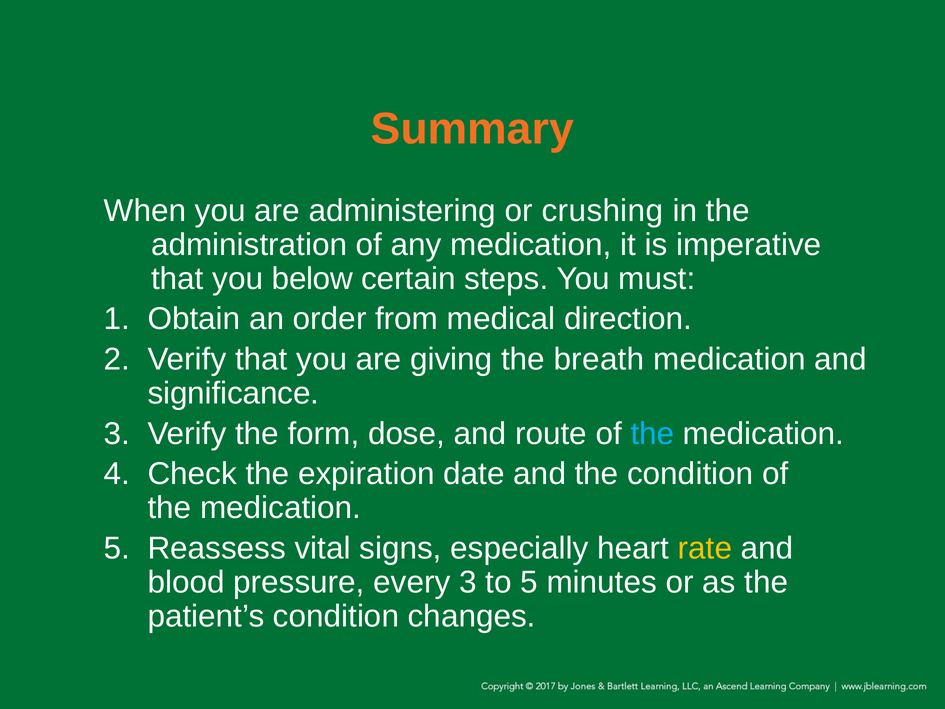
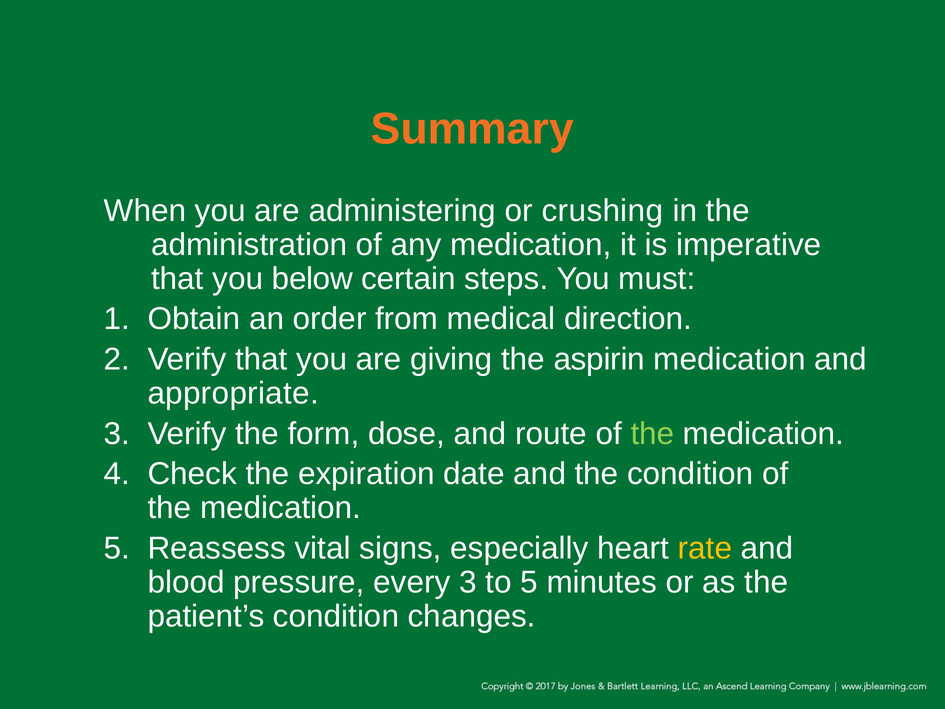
breath: breath -> aspirin (599, 359)
significance: significance -> appropriate (233, 393)
the colour: light blue -> light green (652, 433)
